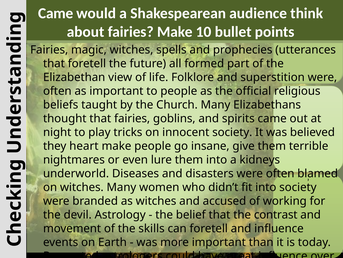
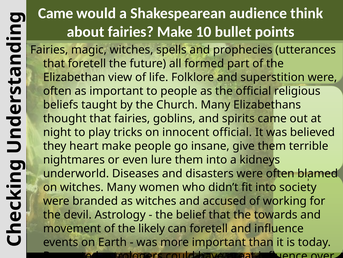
innocent society: society -> official (232, 132)
contrast: contrast -> towards (276, 214)
skills: skills -> likely (152, 228)
